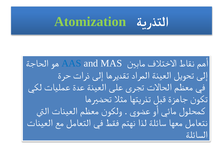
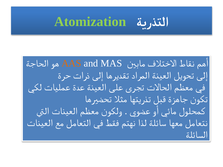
AAS colour: blue -> orange (71, 63)
